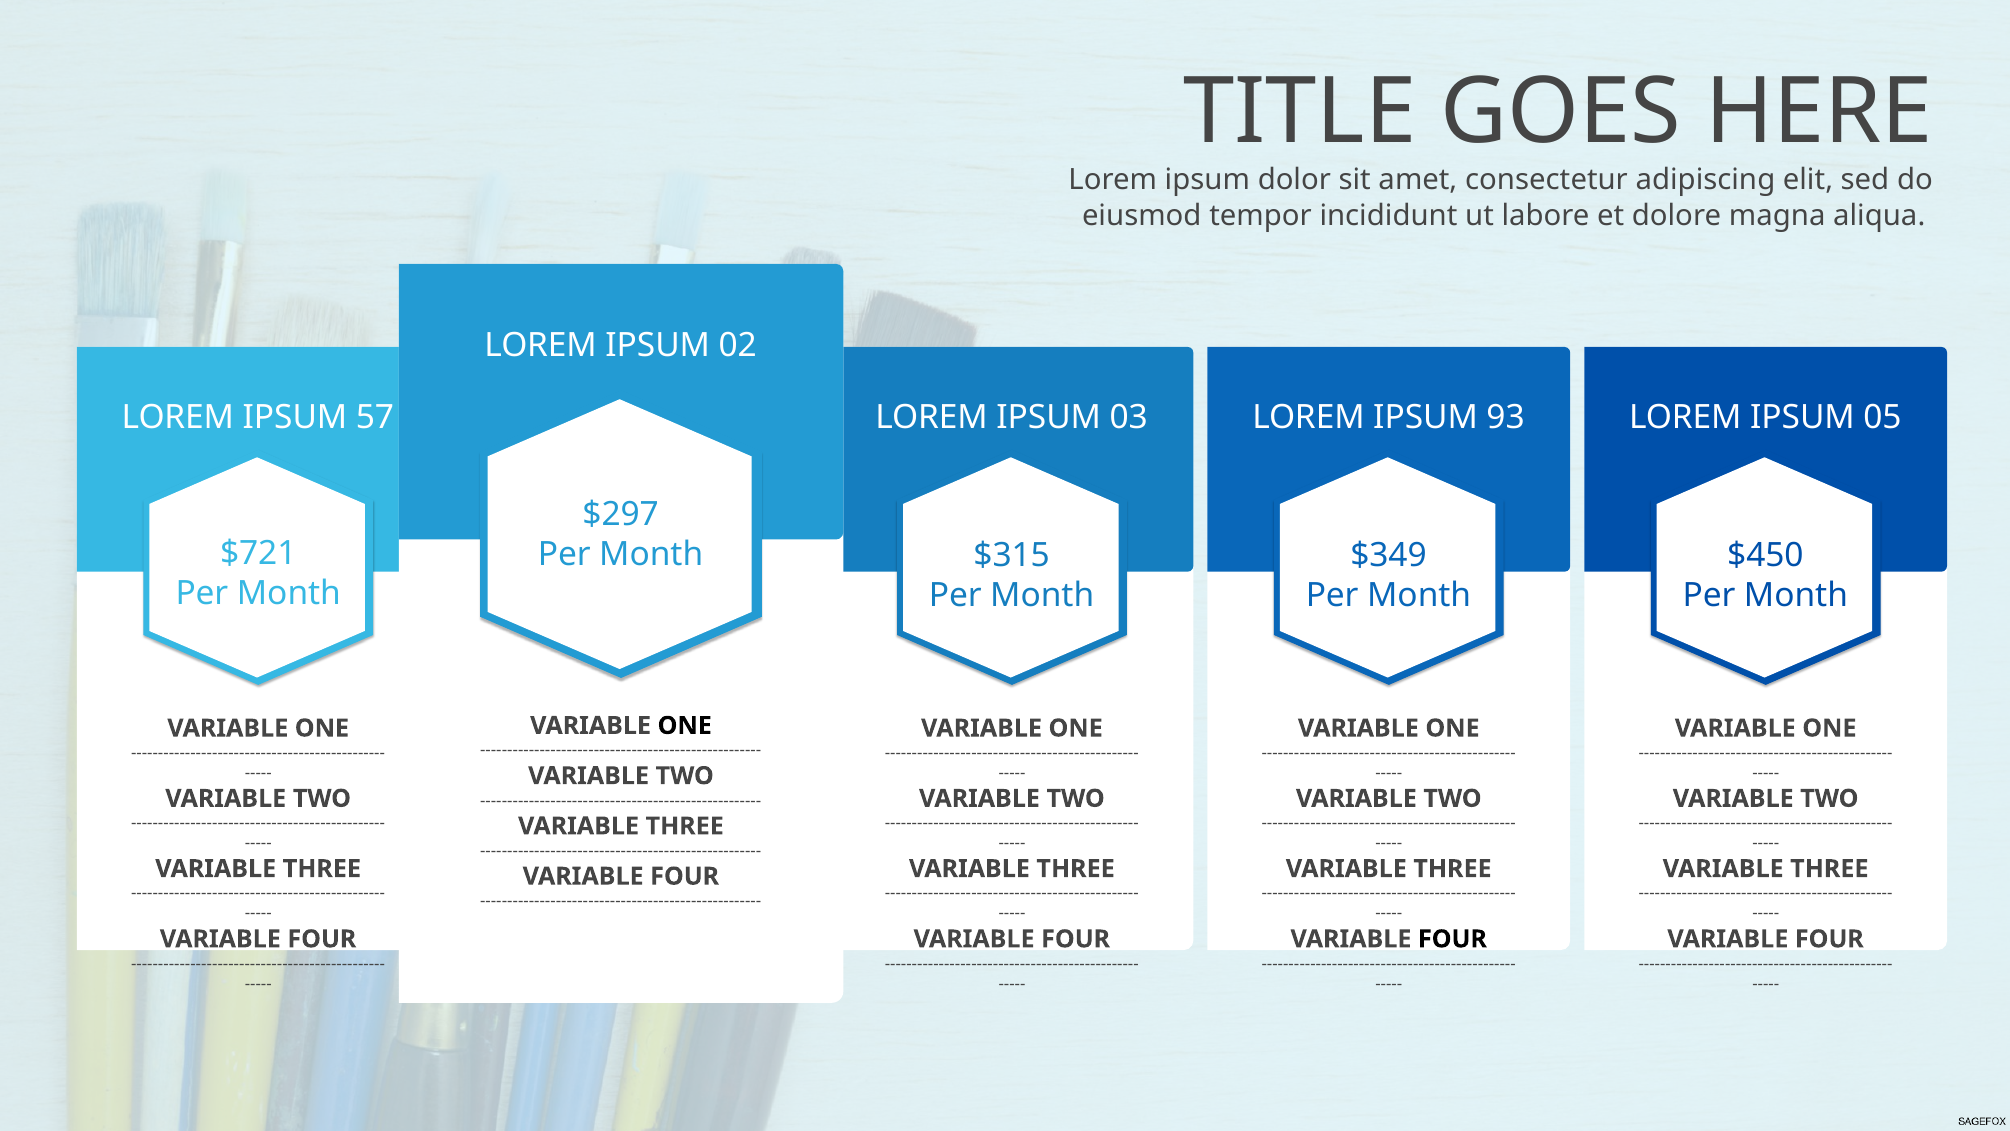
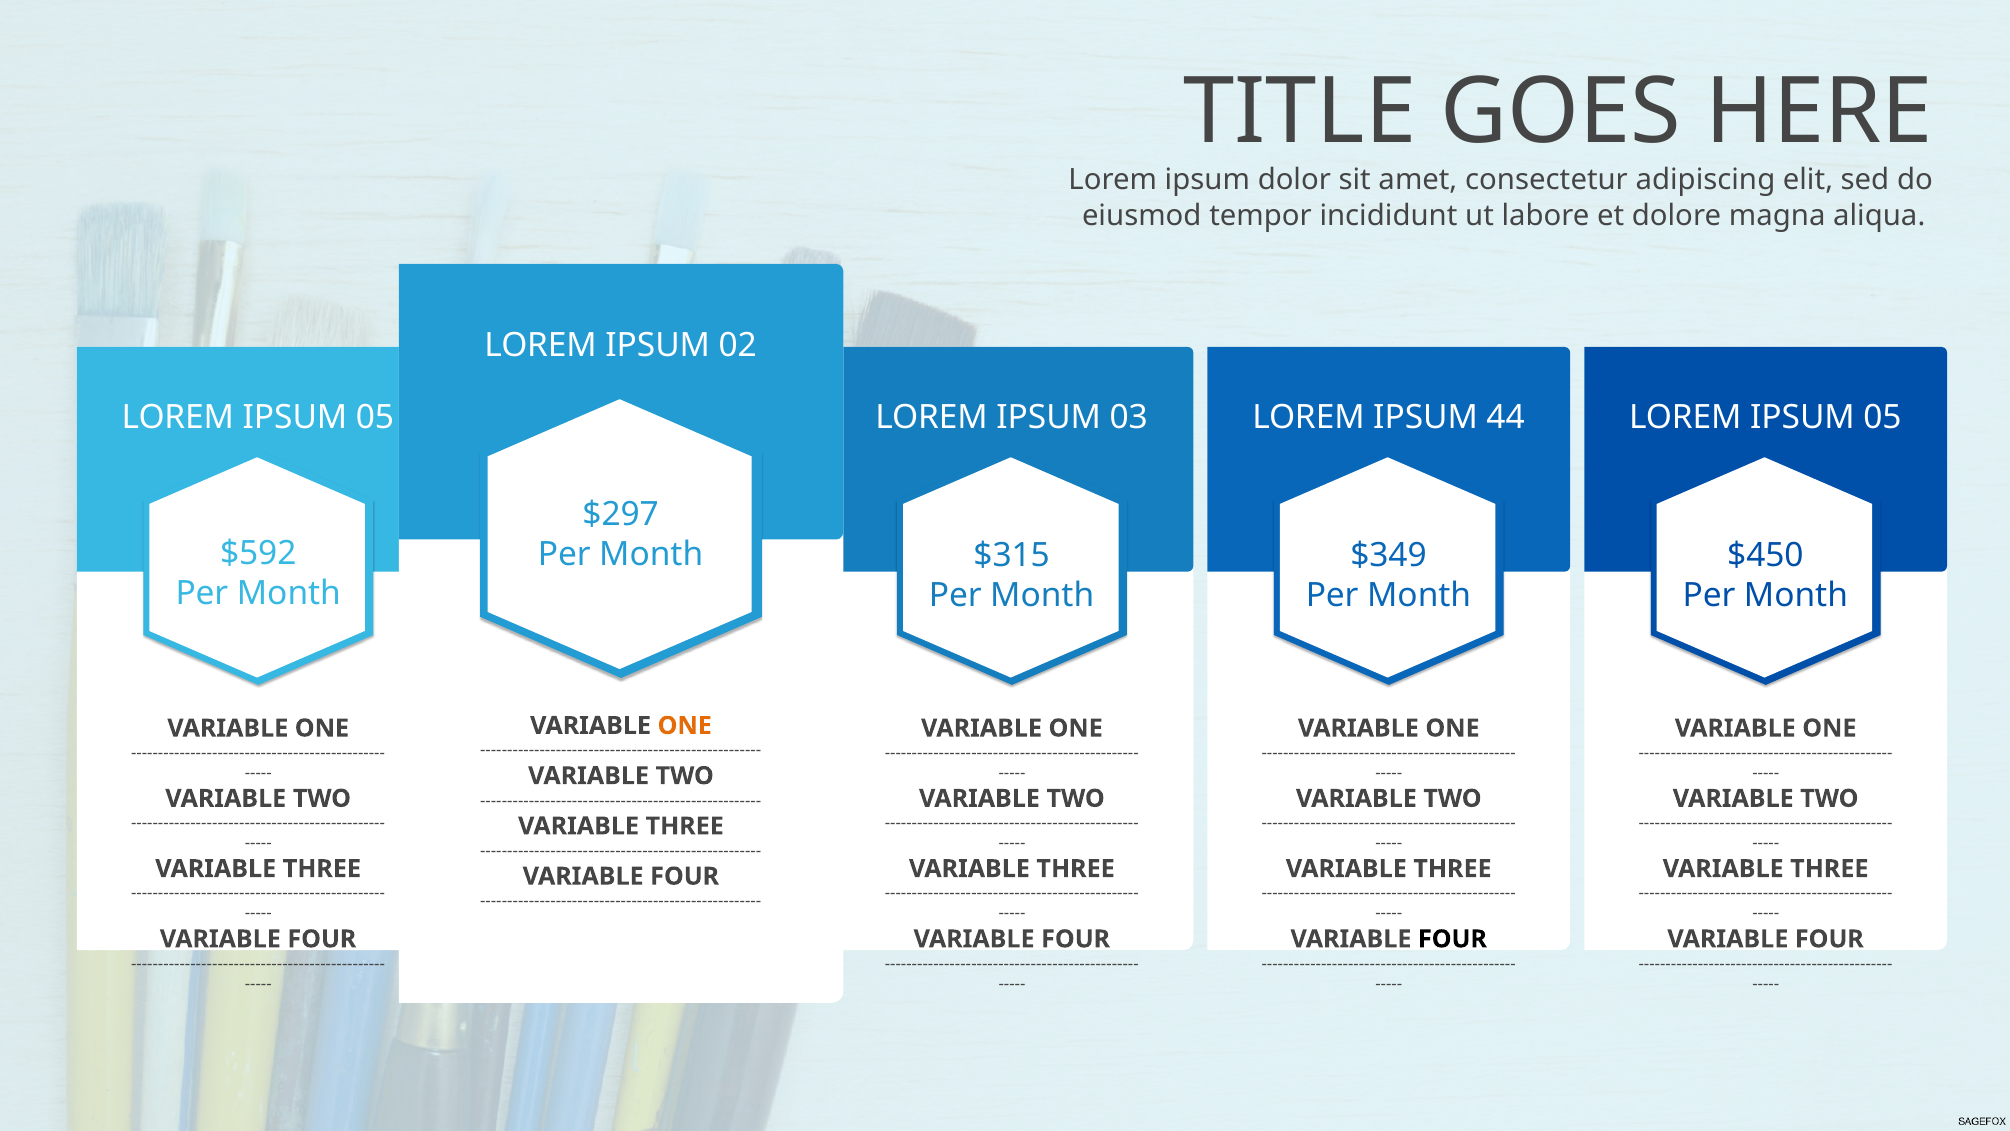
57: 57 -> 05 (375, 417)
93: 93 -> 44 (1506, 417)
$721: $721 -> $592 (258, 553)
ONE colour: black -> orange (685, 725)
